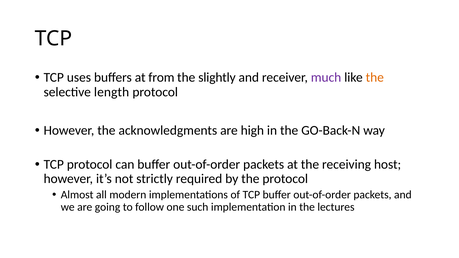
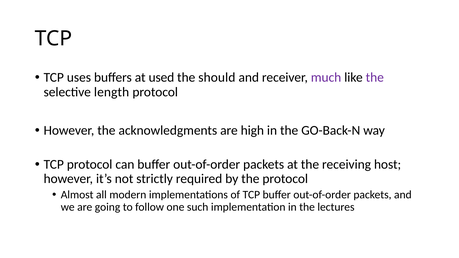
from: from -> used (161, 78)
slightly: slightly -> should (217, 78)
the colour: orange -> purple (375, 78)
